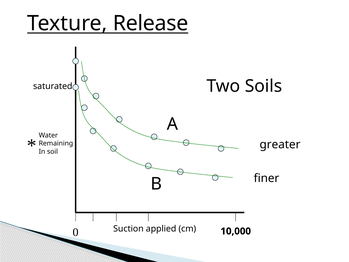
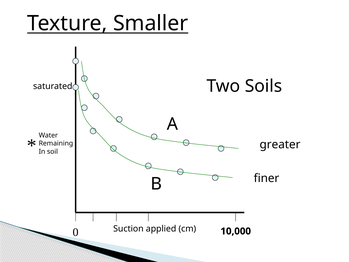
Release: Release -> Smaller (151, 23)
